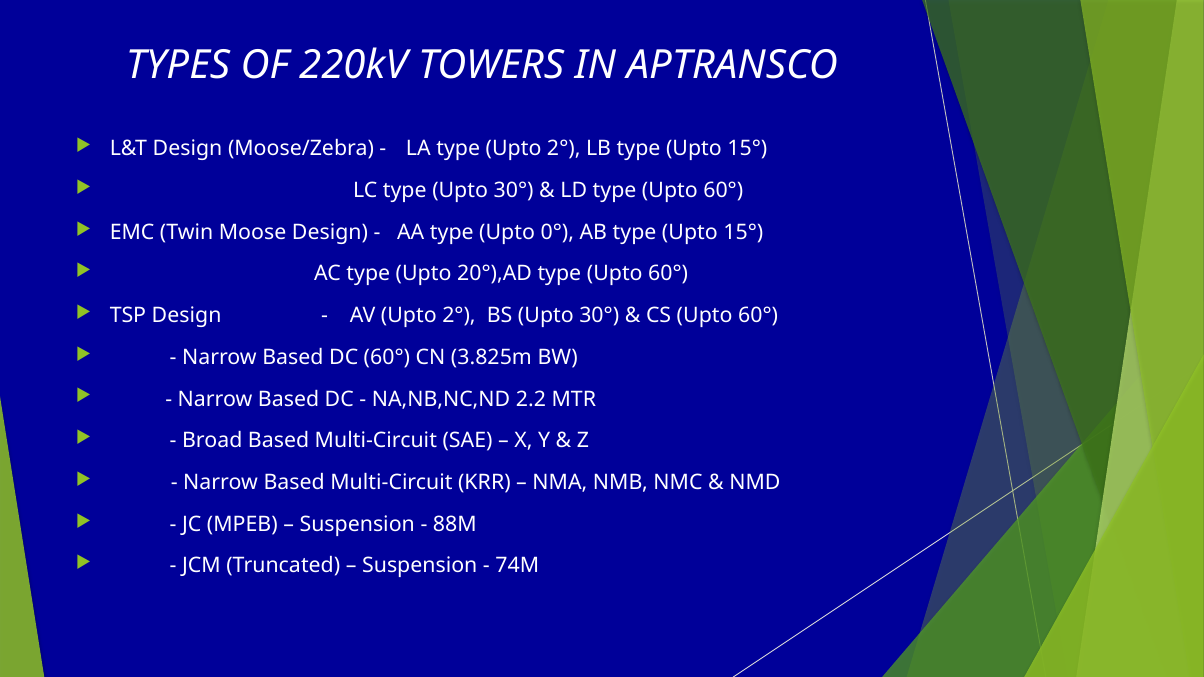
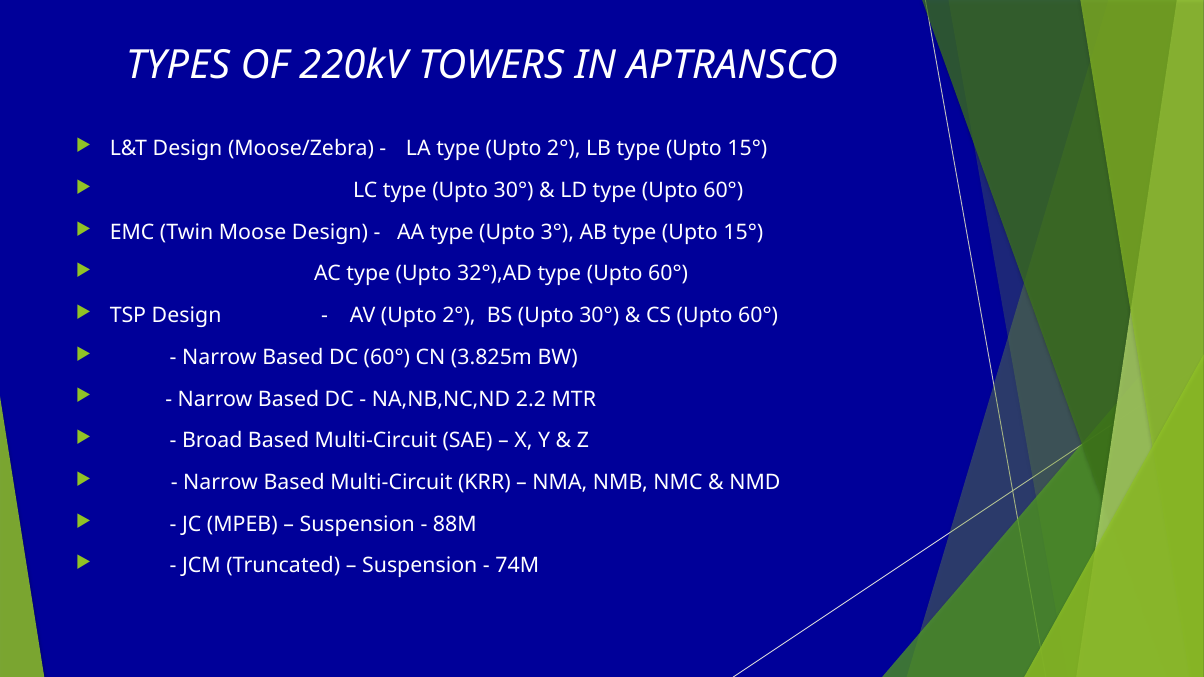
0°: 0° -> 3° (557, 232)
20°),AD: 20°),AD -> 32°),AD (495, 274)
